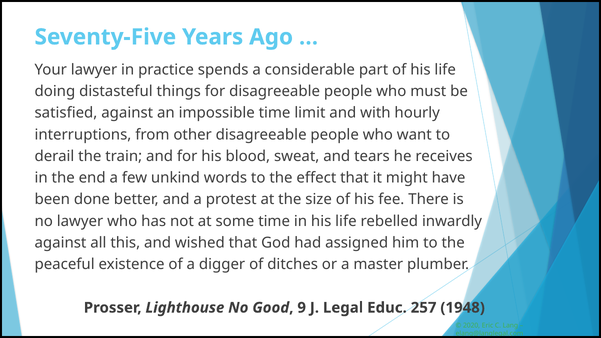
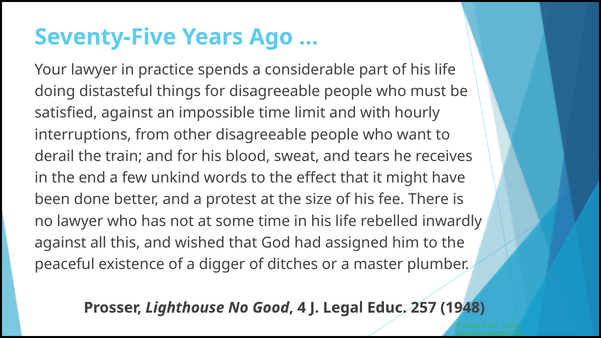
9: 9 -> 4 (302, 308)
